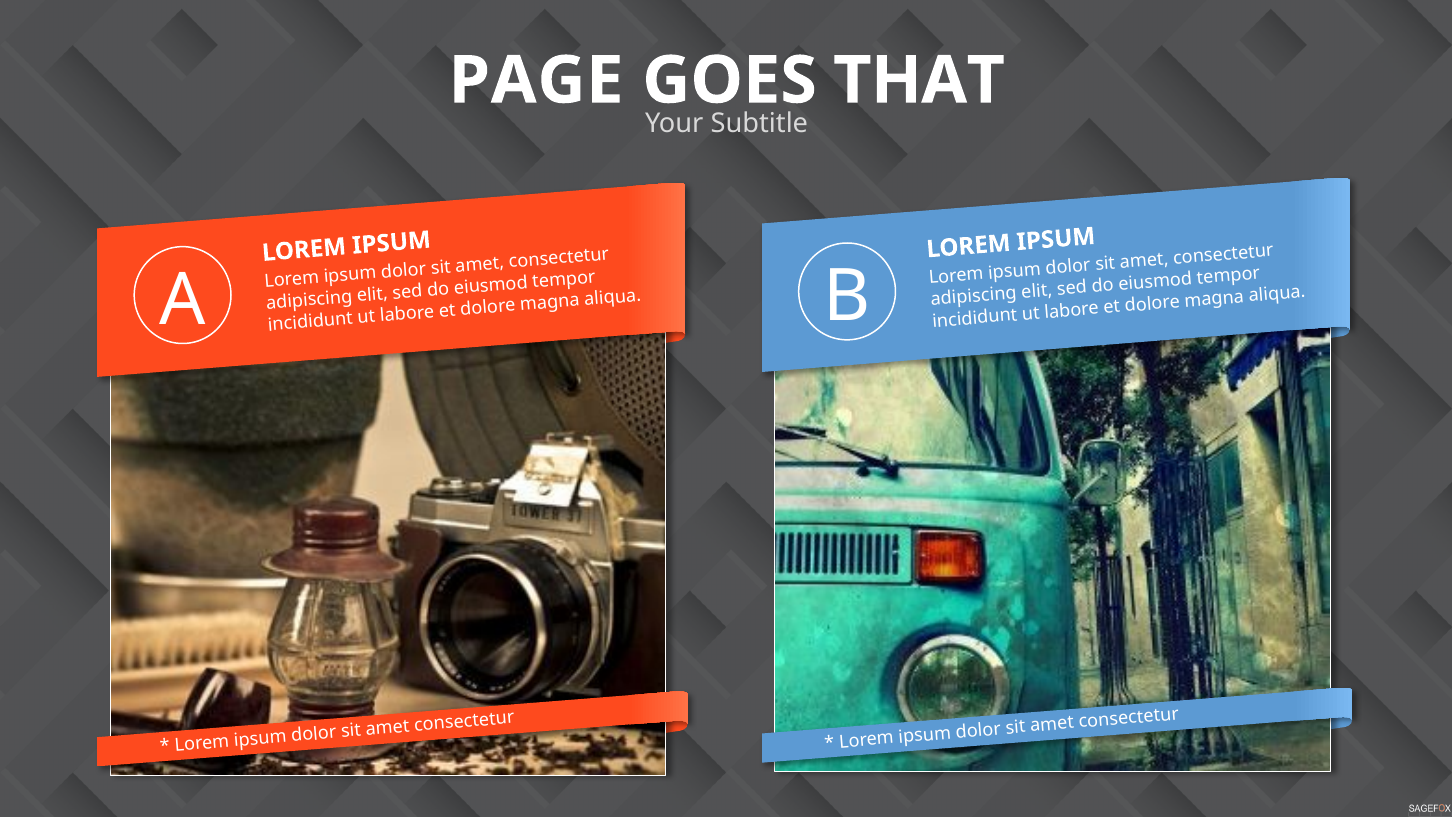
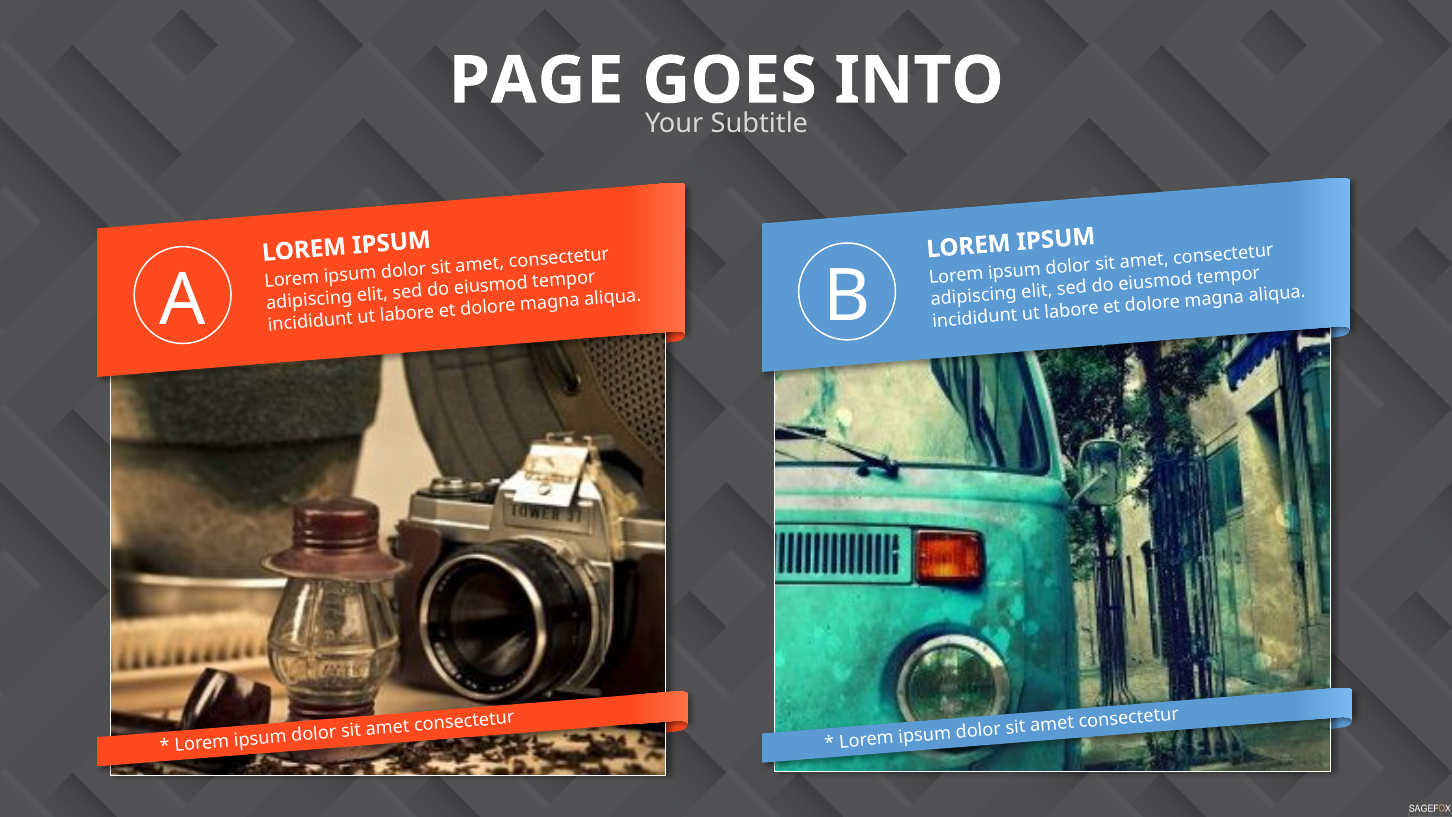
THAT: THAT -> INTO (919, 81)
